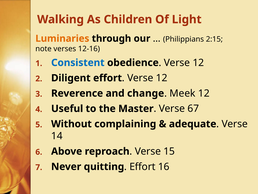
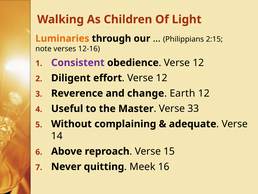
Consistent colour: blue -> purple (78, 63)
Meek: Meek -> Earth (183, 93)
67: 67 -> 33 (193, 108)
Effort: Effort -> Meek (142, 166)
